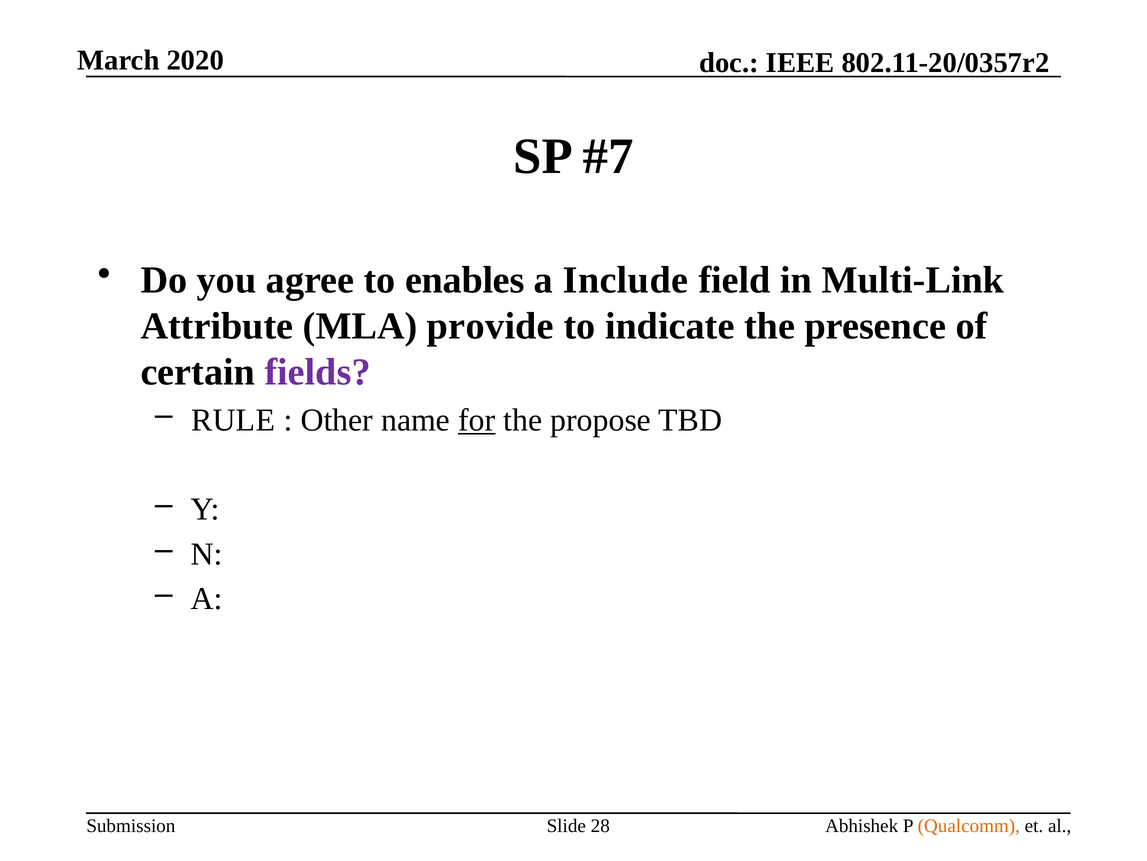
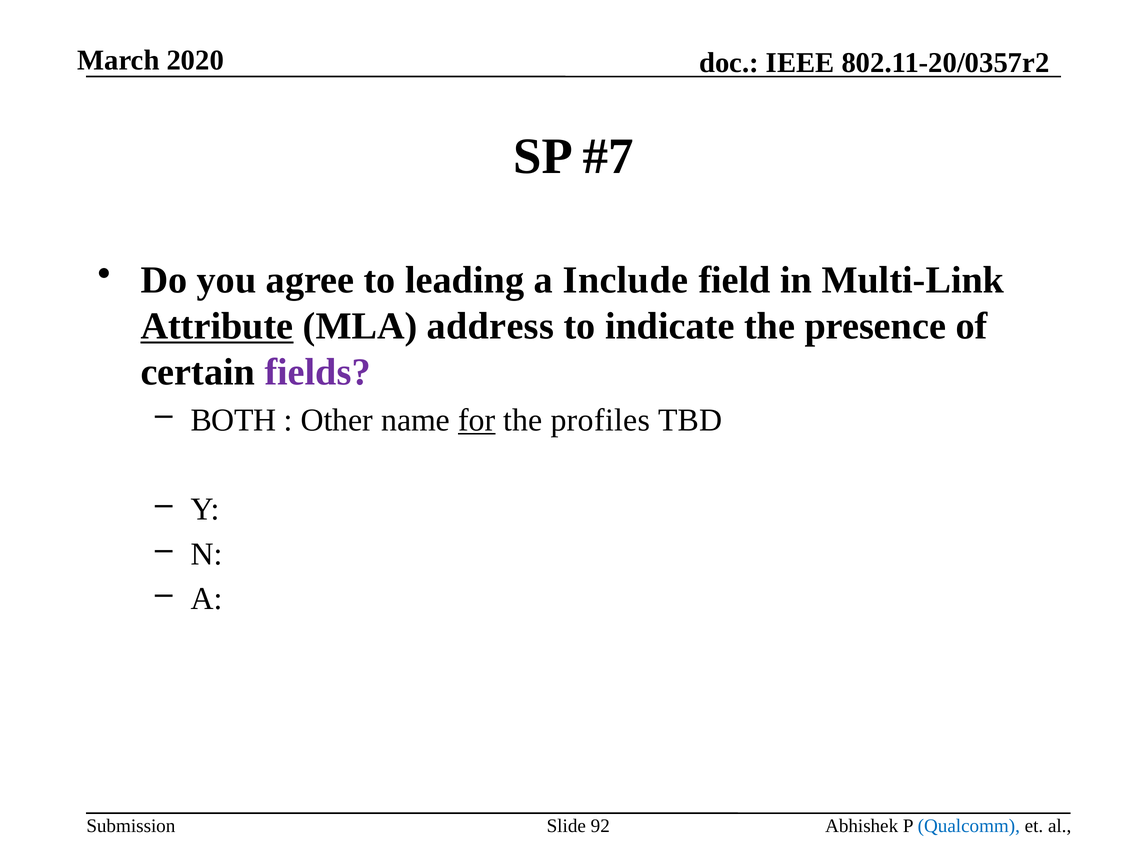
enables: enables -> leading (465, 280)
Attribute underline: none -> present (217, 326)
provide: provide -> address (490, 326)
RULE: RULE -> BOTH (233, 420)
propose: propose -> profiles (600, 420)
28: 28 -> 92 (600, 825)
Qualcomm colour: orange -> blue (969, 825)
